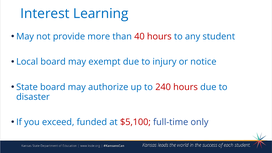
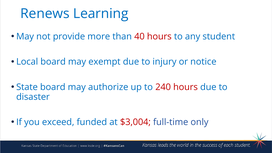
Interest: Interest -> Renews (45, 14)
$5,100: $5,100 -> $3,004 (135, 122)
